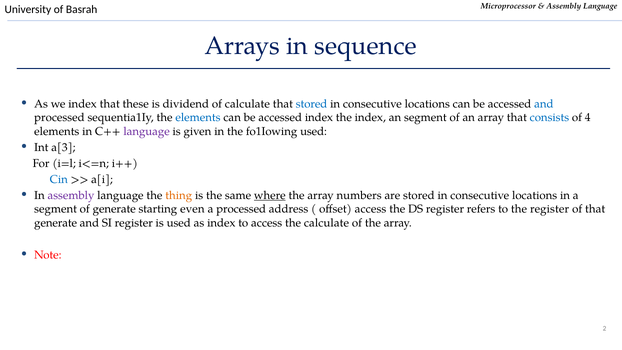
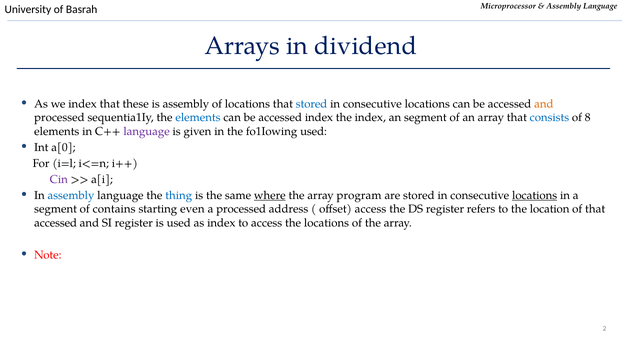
sequence: sequence -> dividend (366, 46)
is dividend: dividend -> assembly (186, 104)
of calculate: calculate -> locations (247, 104)
and colour: blue -> orange (544, 104)
4: 4 -> 8 (588, 118)
a[3: a[3 -> a[0 (63, 147)
Cin colour: blue -> purple (59, 179)
assembly colour: purple -> blue (71, 195)
thing colour: orange -> blue (179, 195)
numbers: numbers -> program (359, 195)
locations underline: none -> present (535, 195)
of generate: generate -> contains (114, 209)
the register: register -> location (550, 209)
generate: generate -> accessed (56, 223)
the calculate: calculate -> locations (327, 223)
